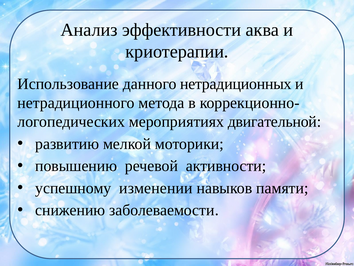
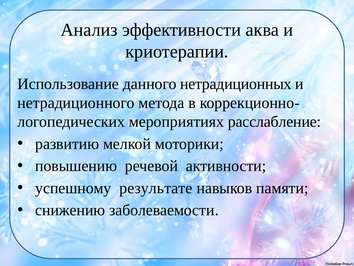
двигательной: двигательной -> расслабление (274, 122)
изменении: изменении -> результате (156, 188)
